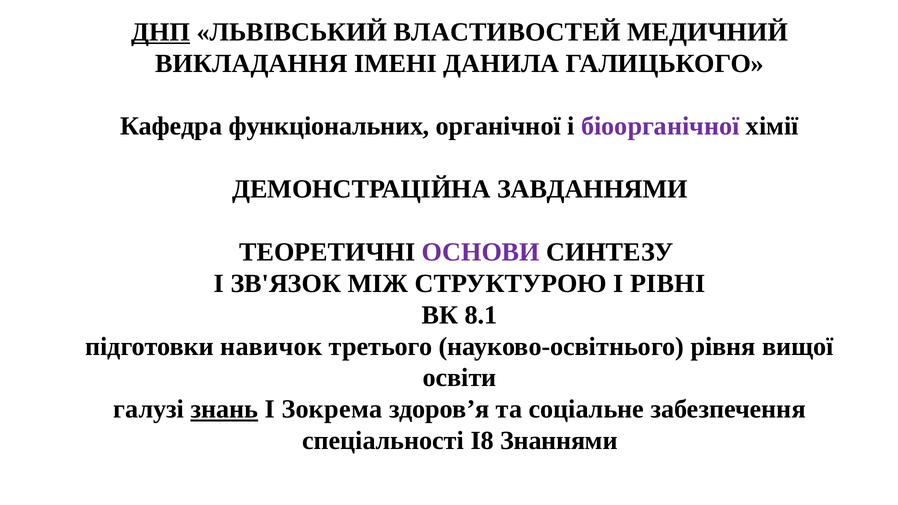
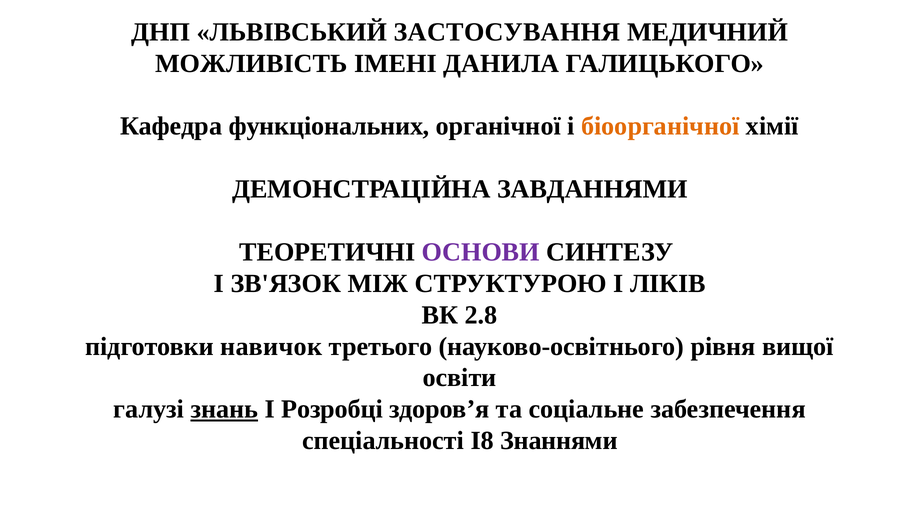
ДНП underline: present -> none (161, 32)
ВЛАСТИВОСТЕЙ: ВЛАСТИВОСТЕЙ -> ЗАСТОСУВАННЯ (507, 32)
ВИКЛАДАННЯ: ВИКЛАДАННЯ -> МОЖЛИВІСТЬ (251, 63)
біоорганічної colour: purple -> orange (660, 126)
РІВНІ: РІВНІ -> ЛІКІВ (668, 284)
8.1: 8.1 -> 2.8 (481, 315)
Зокрема: Зокрема -> Розробці (332, 409)
